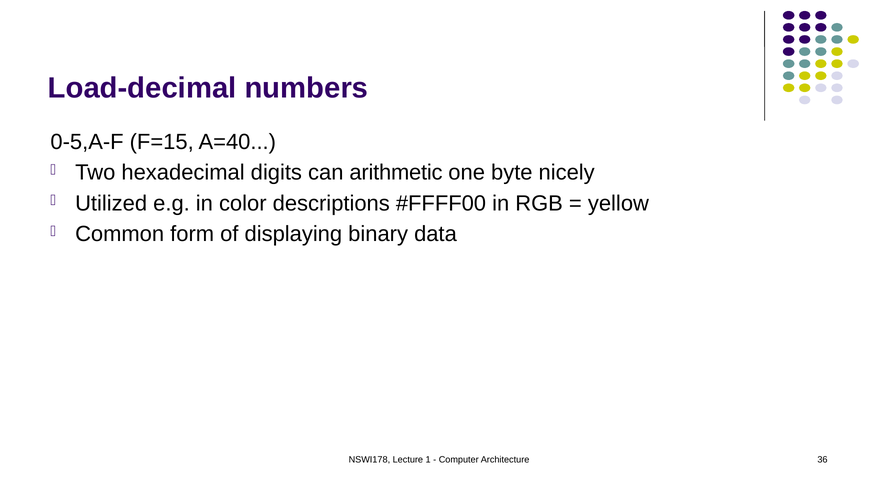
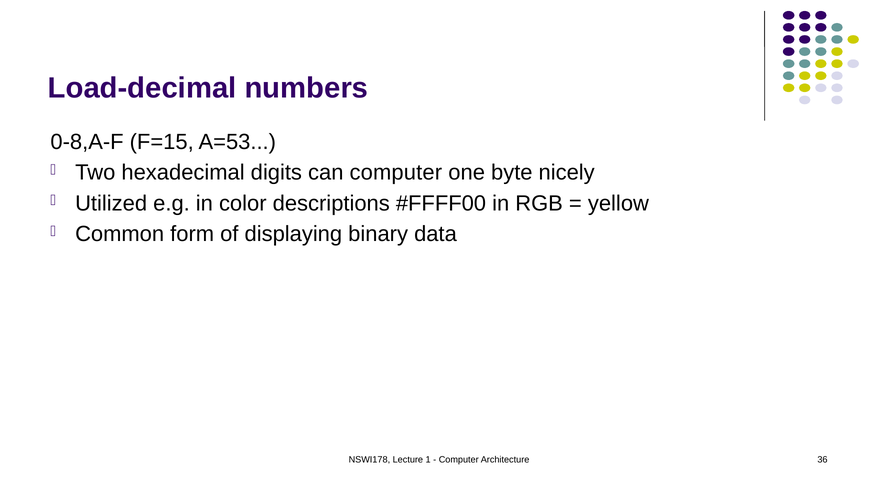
0-5,A-F: 0-5,A-F -> 0-8,A-F (87, 142)
A=40: A=40 -> A=53 (237, 142)
can arithmetic: arithmetic -> computer (396, 173)
